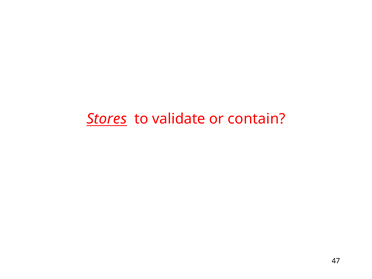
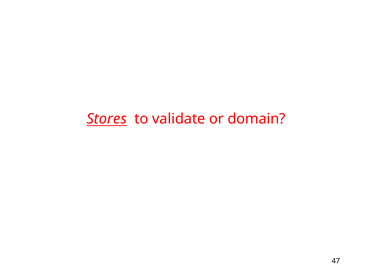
contain: contain -> domain (257, 119)
